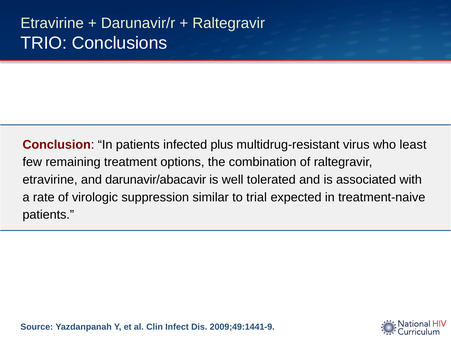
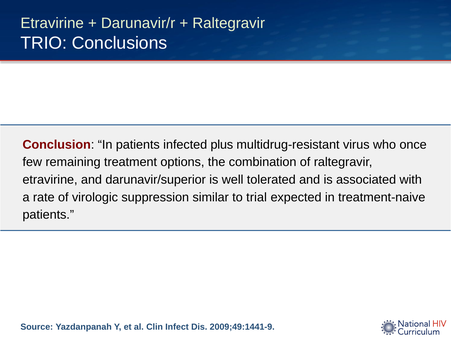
least: least -> once (413, 145)
darunavir/abacavir: darunavir/abacavir -> darunavir/superior (156, 180)
